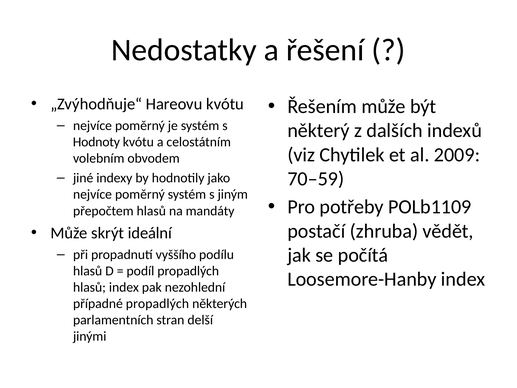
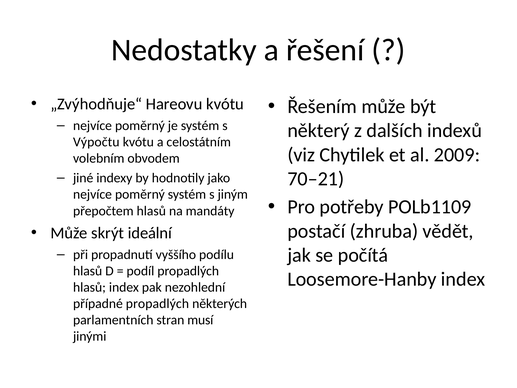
Hodnoty: Hodnoty -> Výpočtu (96, 142)
70–59: 70–59 -> 70–21 (316, 179)
delší: delší -> musí (200, 320)
